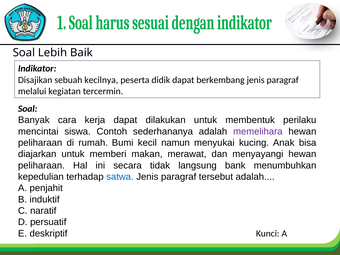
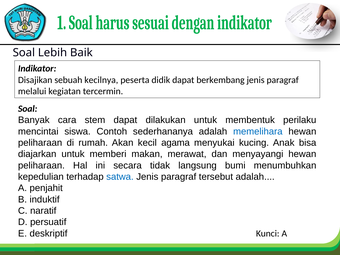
kerja: kerja -> stem (95, 120)
memelihara colour: purple -> blue (258, 131)
Bumi: Bumi -> Akan (123, 143)
namun: namun -> agama (176, 143)
bank: bank -> bumi (235, 165)
